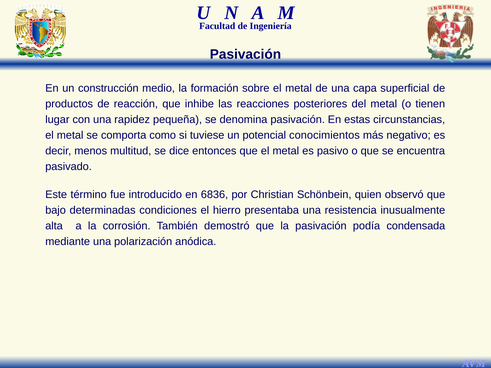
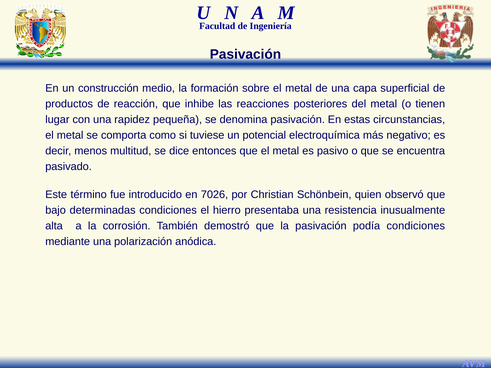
conocimientos: conocimientos -> electroquímica (325, 135)
6836: 6836 -> 7026 (214, 195)
podía condensada: condensada -> condiciones (416, 226)
